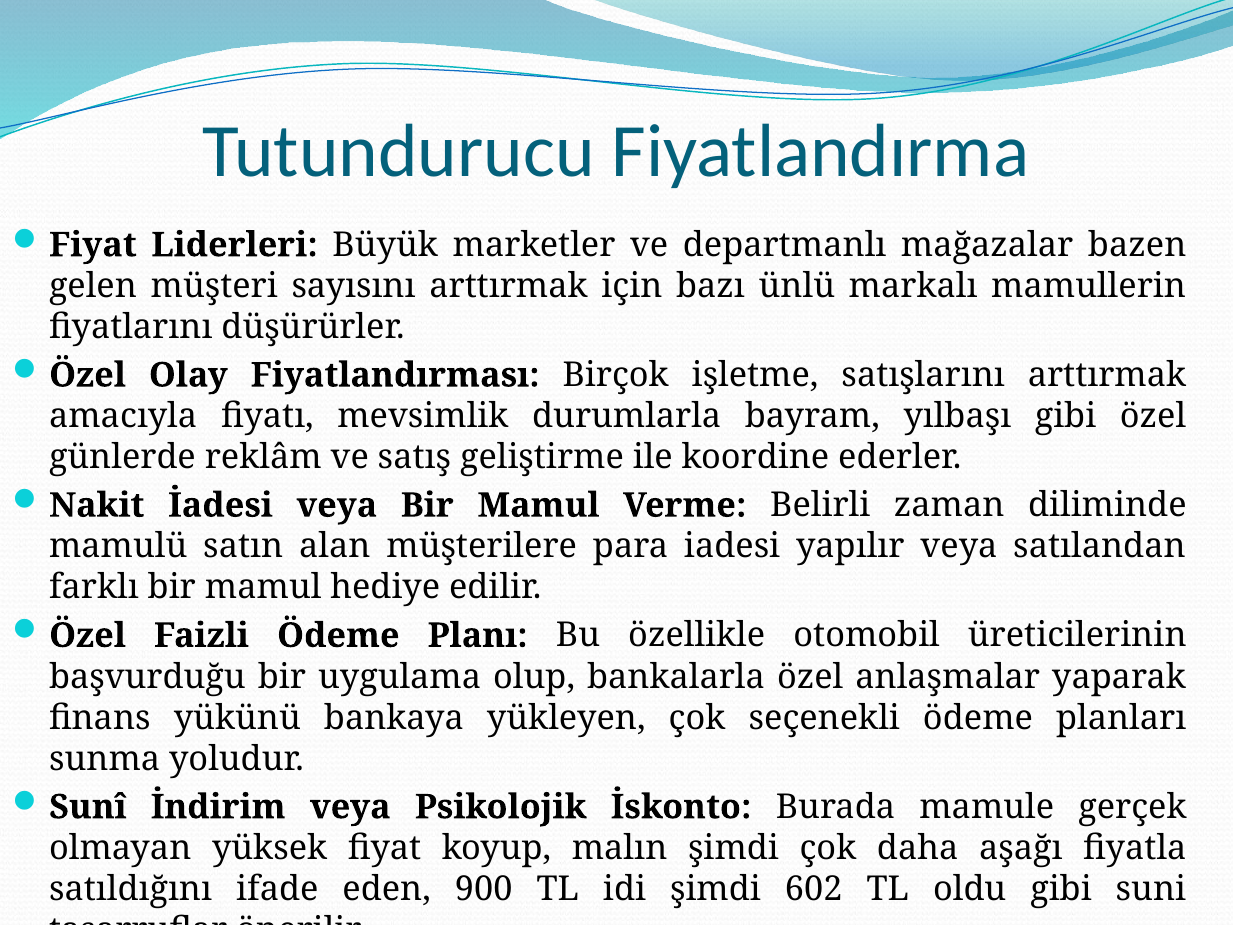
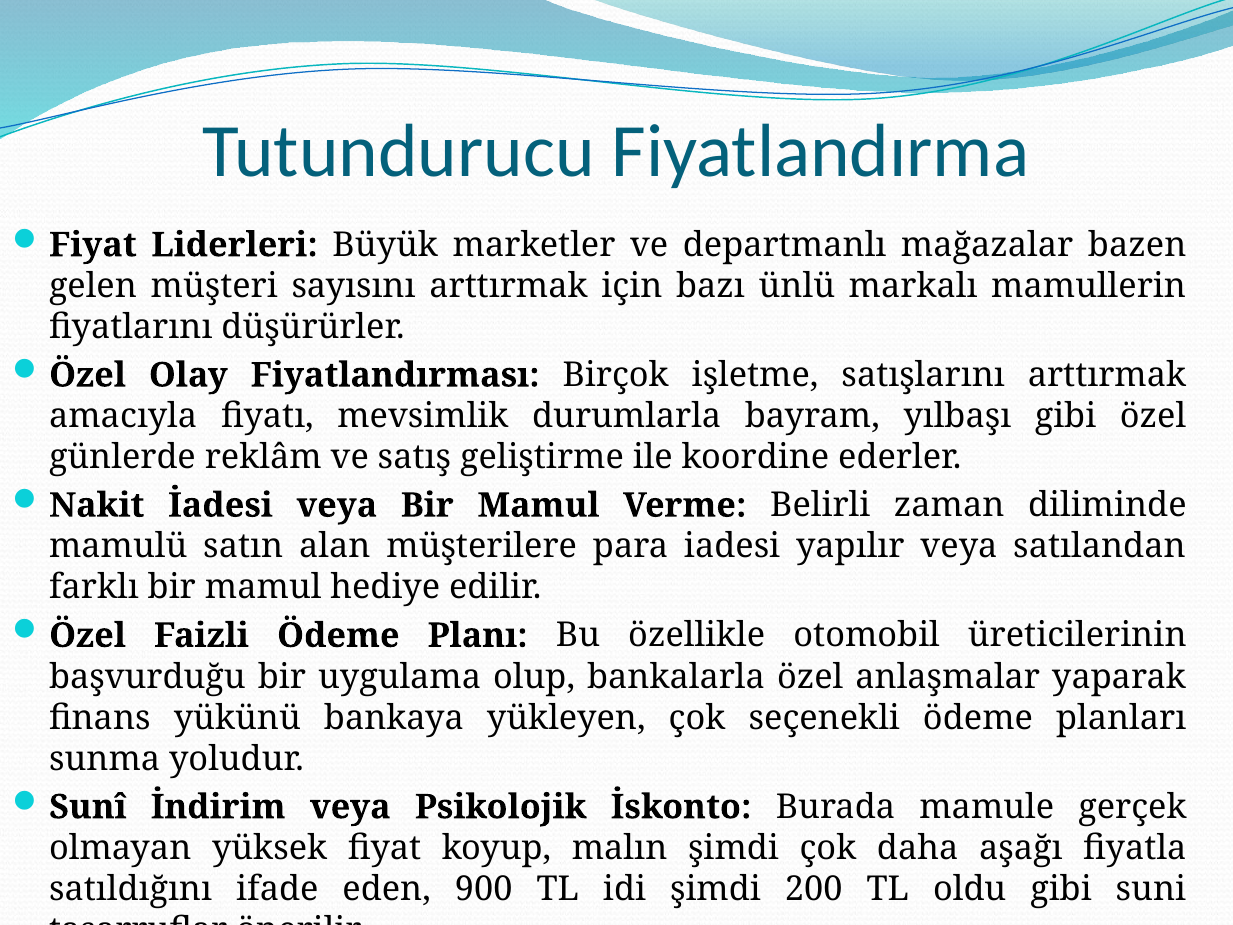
602: 602 -> 200 (814, 889)
